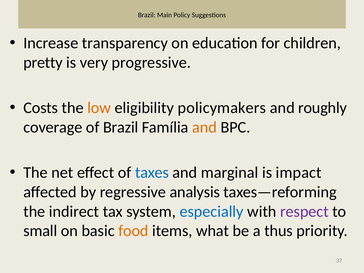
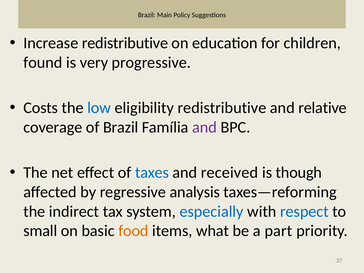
Increase transparency: transparency -> redistributive (125, 43)
pretty: pretty -> found (43, 62)
low colour: orange -> blue (99, 108)
eligibility policymakers: policymakers -> redistributive (222, 108)
roughly: roughly -> relative (323, 108)
and colour: orange -> purple (204, 127)
marginal: marginal -> received (230, 173)
impact: impact -> though (299, 173)
respect colour: purple -> blue (304, 211)
thus: thus -> part (278, 231)
